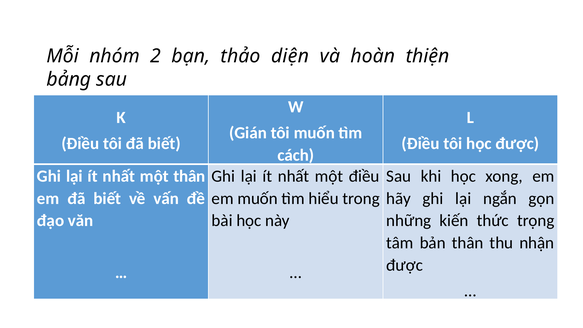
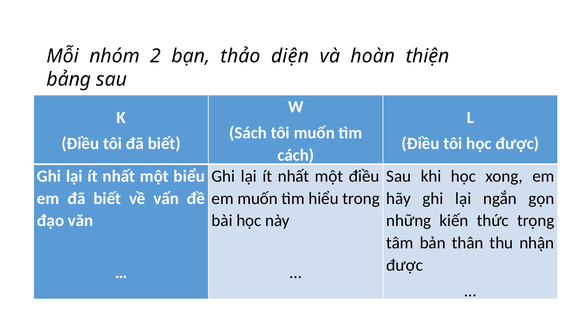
Gián: Gián -> Sách (248, 133)
một thân: thân -> biểu (189, 176)
